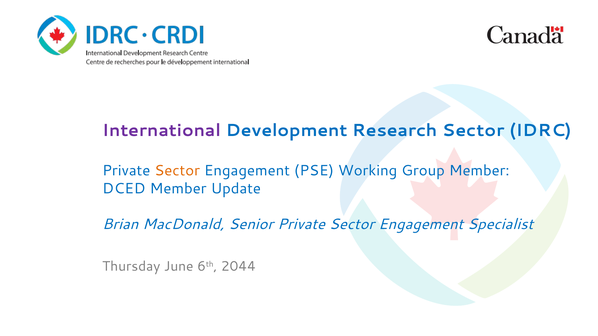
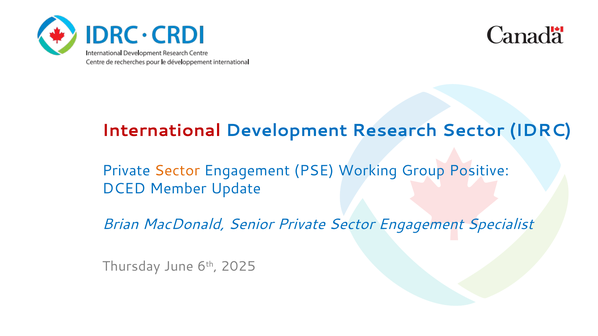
International colour: purple -> red (162, 131)
Group Member: Member -> Positive (479, 171)
2044: 2044 -> 2025 (238, 267)
